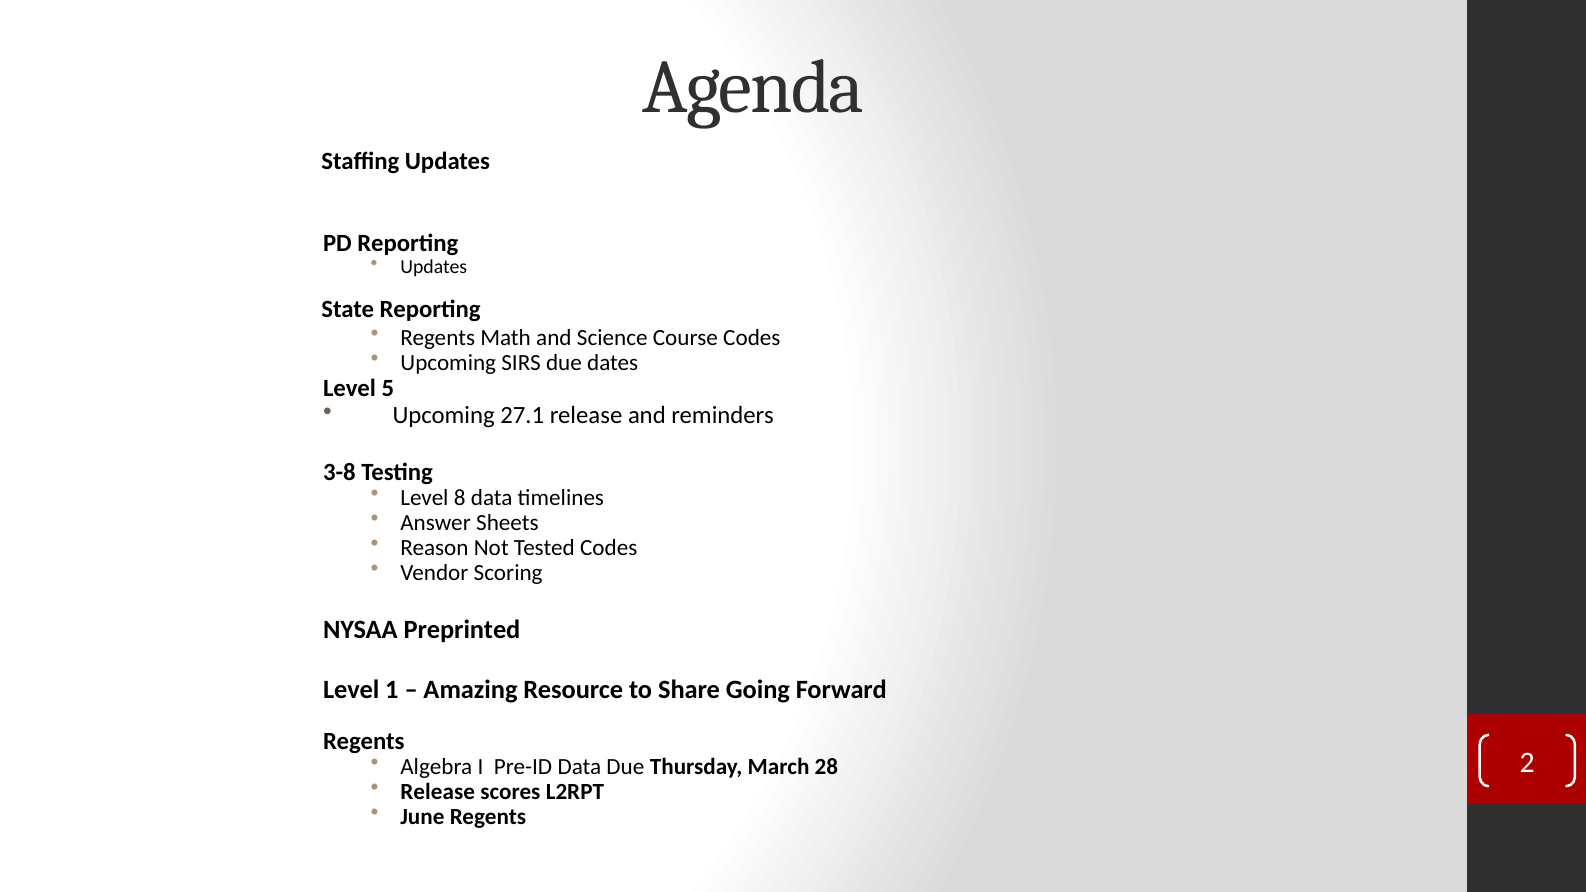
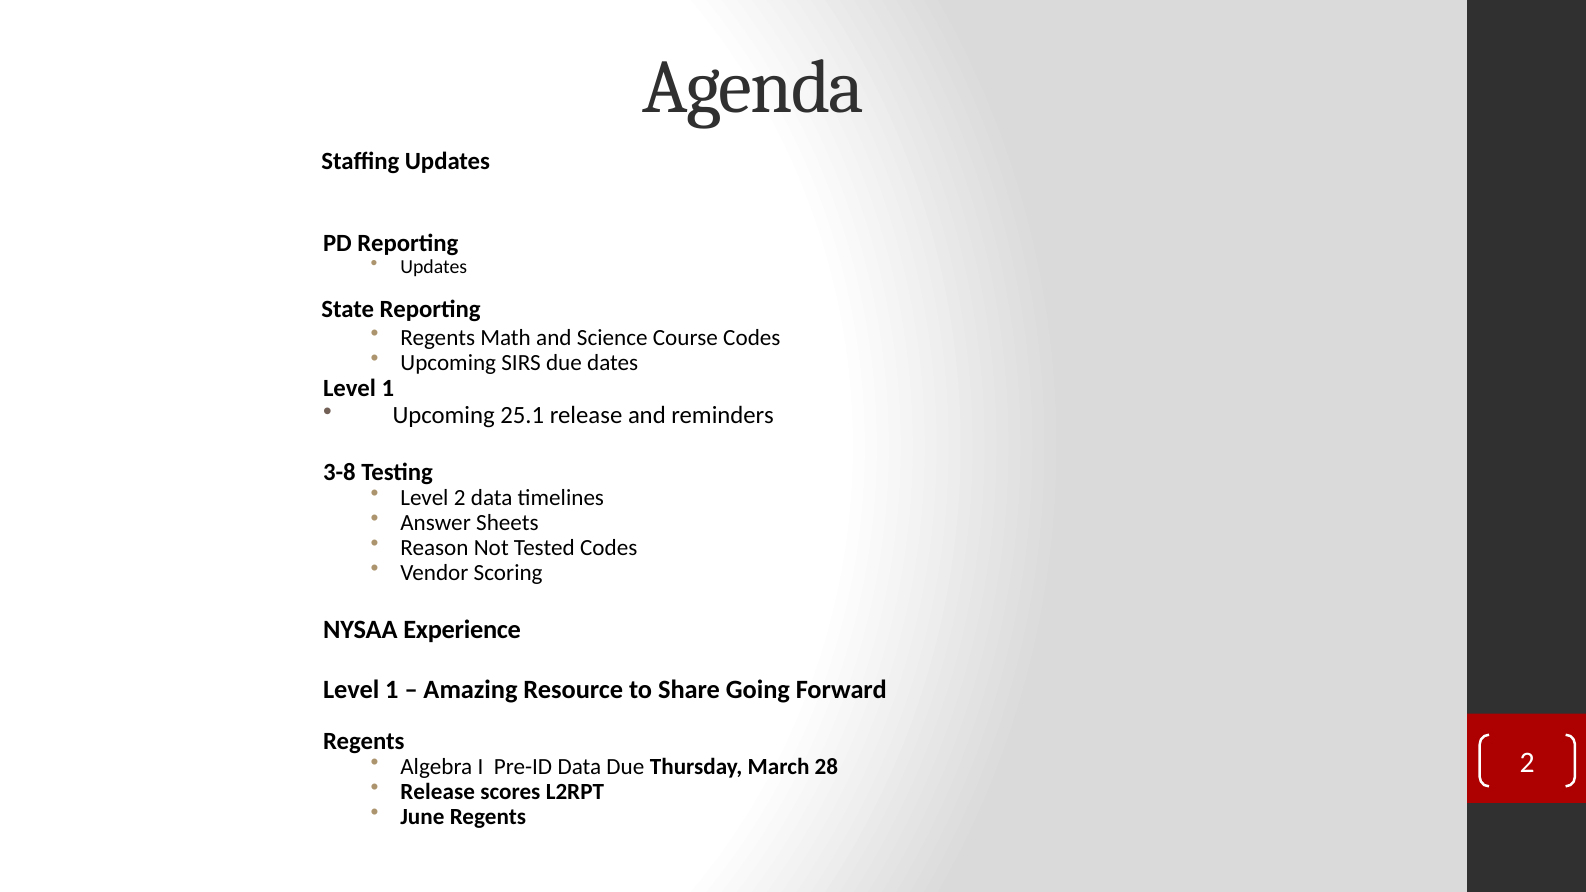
5: 5 -> 1 (388, 389)
27.1: 27.1 -> 25.1 (522, 415)
Level 8: 8 -> 2 (460, 498)
Preprinted: Preprinted -> Experience (462, 630)
